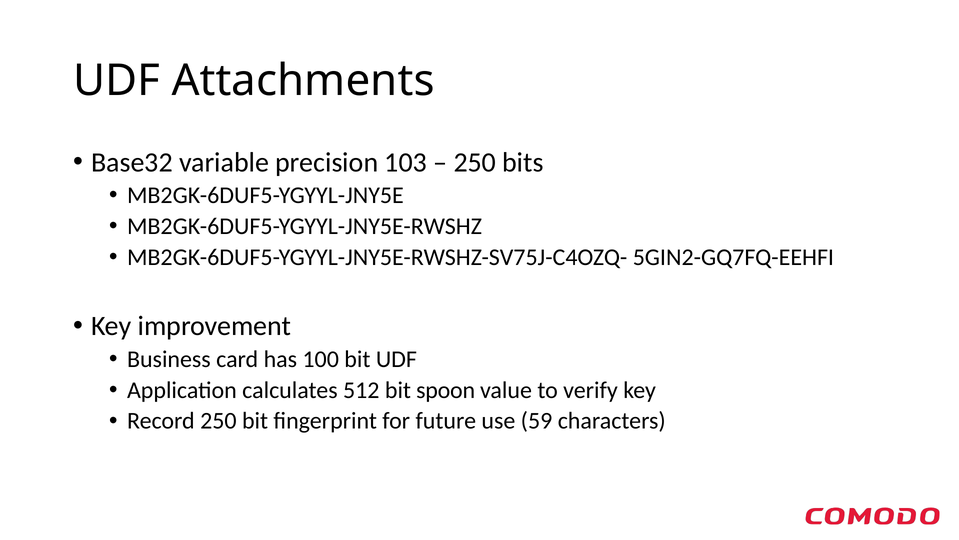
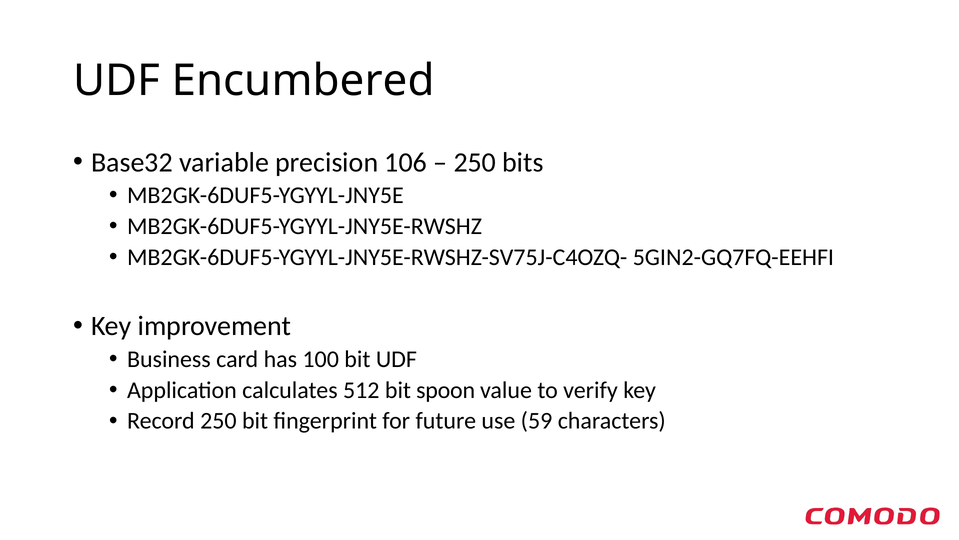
Attachments: Attachments -> Encumbered (303, 81)
103: 103 -> 106 (406, 162)
